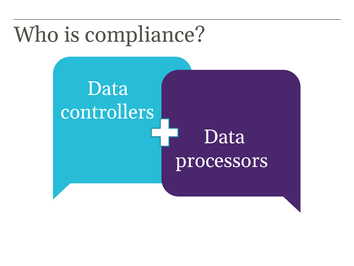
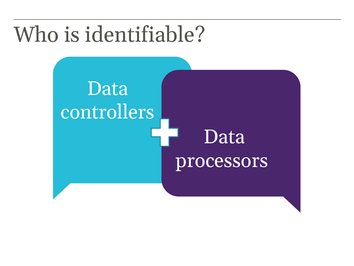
compliance: compliance -> identifiable (145, 35)
